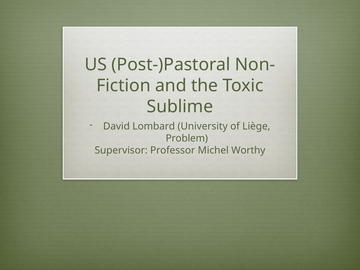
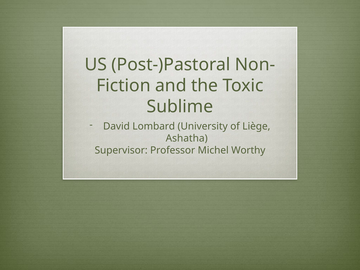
Problem: Problem -> Ashatha (187, 138)
